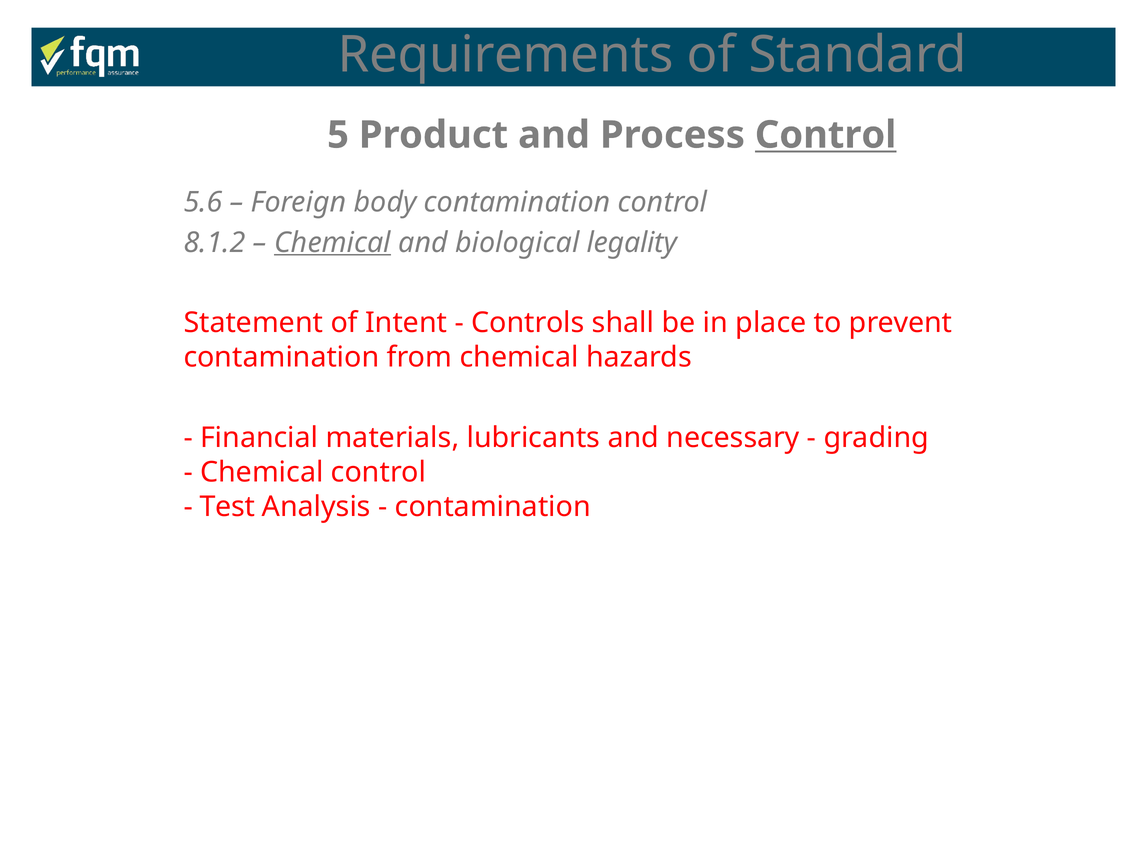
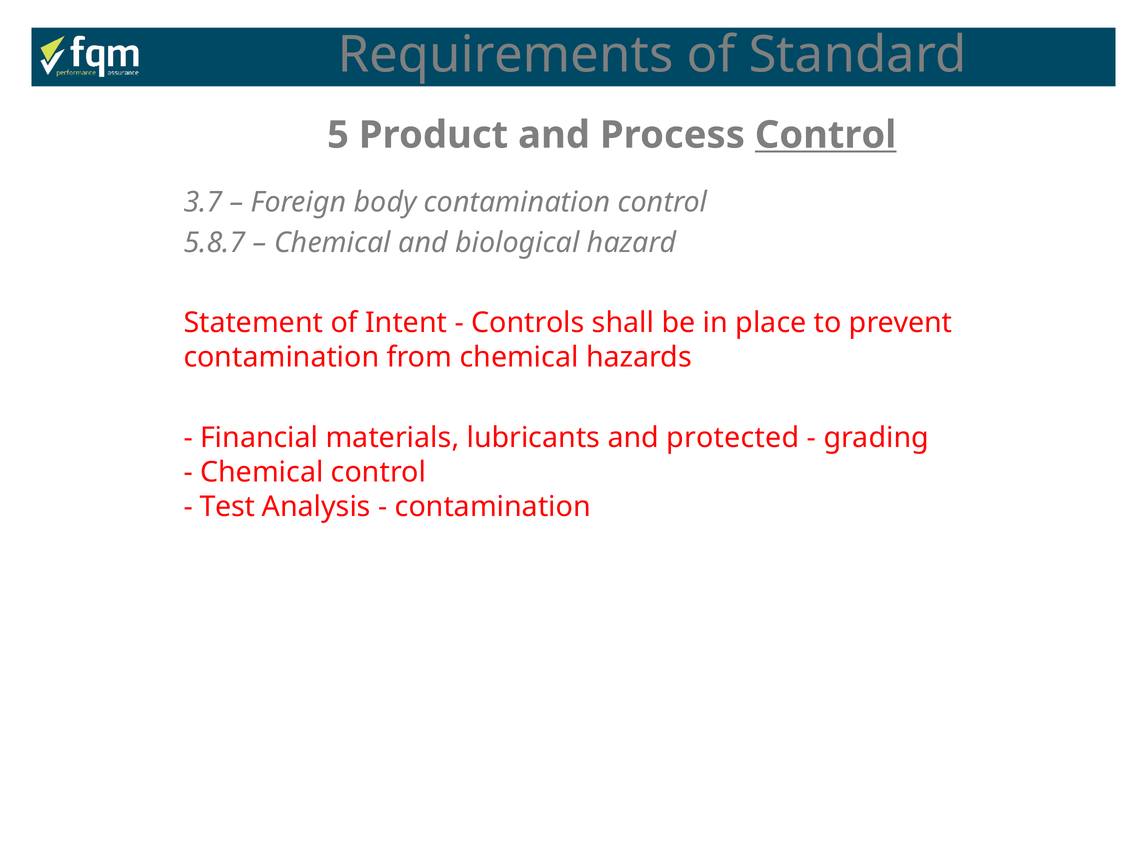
5.6: 5.6 -> 3.7 (203, 202)
8.1.2: 8.1.2 -> 5.8.7 (215, 242)
Chemical underline: present -> none (332, 242)
legality: legality -> hazard (632, 242)
necessary: necessary -> protected (733, 437)
